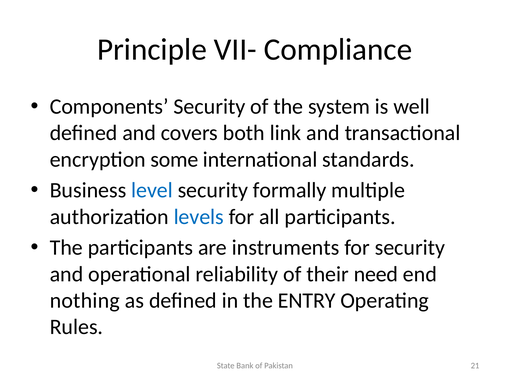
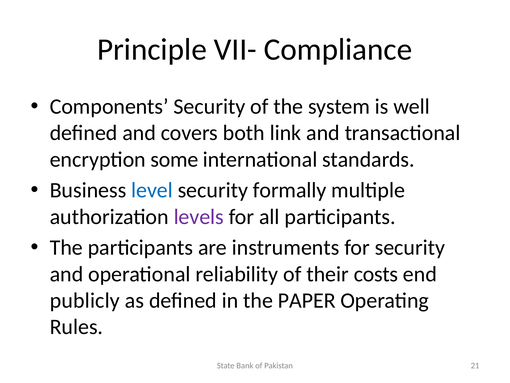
levels colour: blue -> purple (199, 217)
need: need -> costs (376, 274)
nothing: nothing -> publicly (85, 300)
ENTRY: ENTRY -> PAPER (307, 300)
